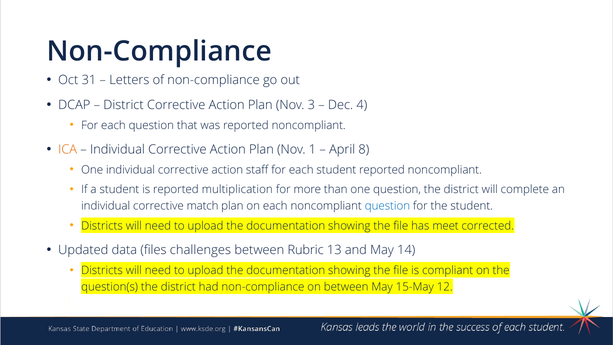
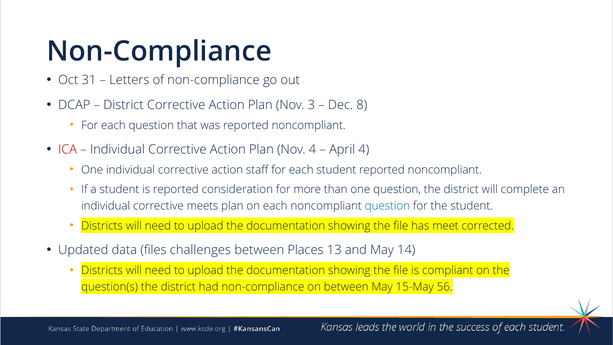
4: 4 -> 8 (362, 105)
ICA colour: orange -> red (68, 149)
Nov 1: 1 -> 4 (312, 149)
April 8: 8 -> 4 (364, 149)
multiplication: multiplication -> consideration (237, 190)
match: match -> meets (203, 206)
Rubric: Rubric -> Places (306, 250)
12: 12 -> 56 (445, 287)
